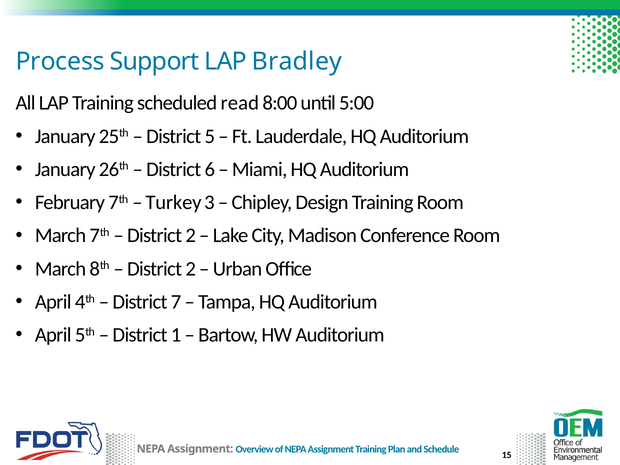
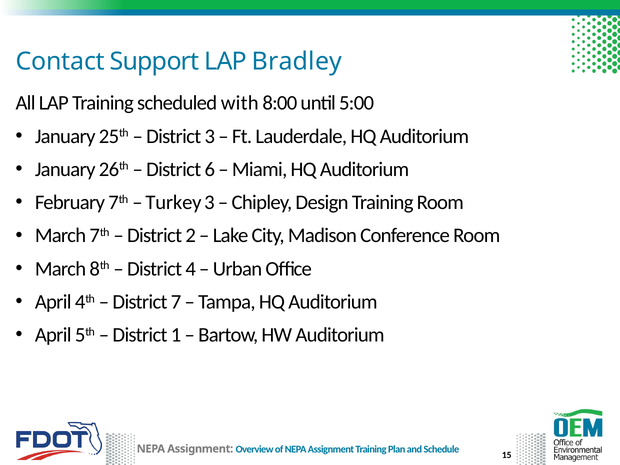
Process: Process -> Contact (60, 61)
read: read -> with (240, 103)
District 5: 5 -> 3 (210, 136)
2: 2 -> 4 (191, 269)
